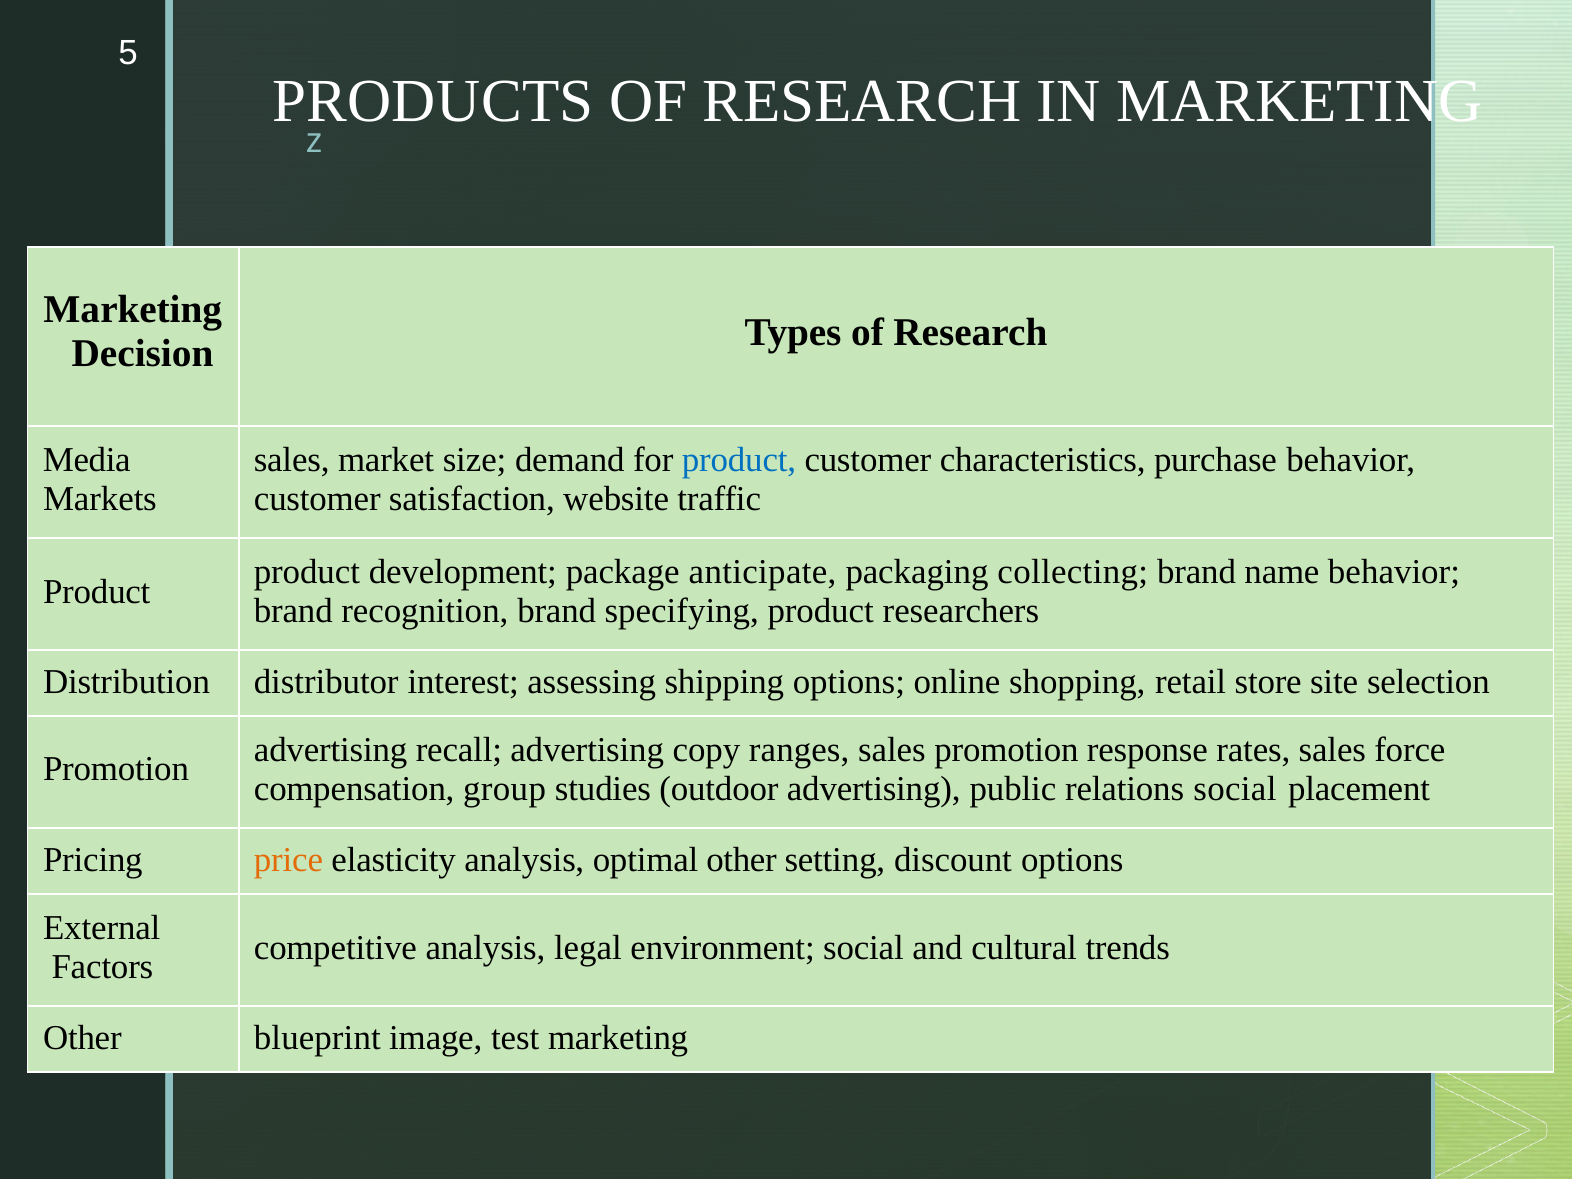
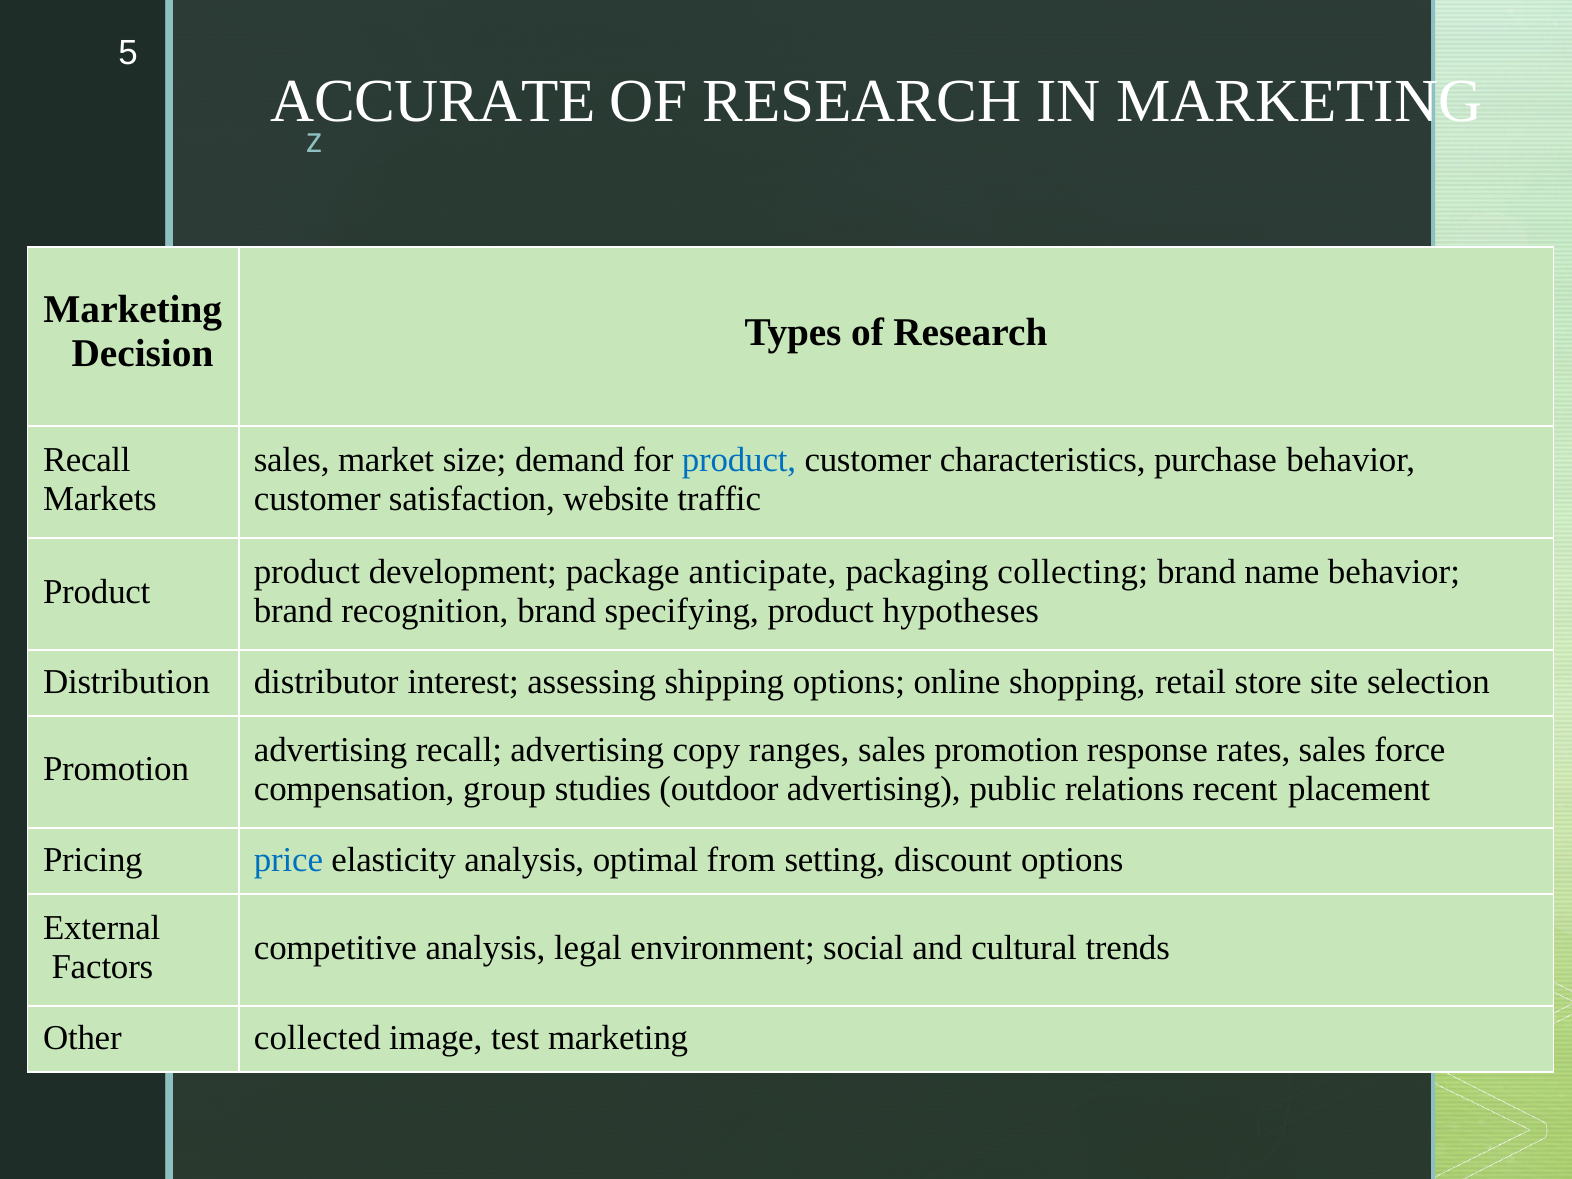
PRODUCTS: PRODUCTS -> ACCURATE (433, 102)
Media: Media -> Recall (87, 460)
researchers: researchers -> hypotheses (961, 611)
relations social: social -> recent (1235, 789)
price colour: orange -> blue (288, 860)
optimal other: other -> from (741, 860)
blueprint: blueprint -> collected (317, 1038)
